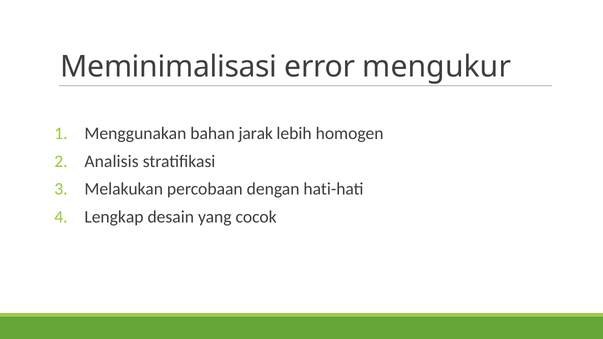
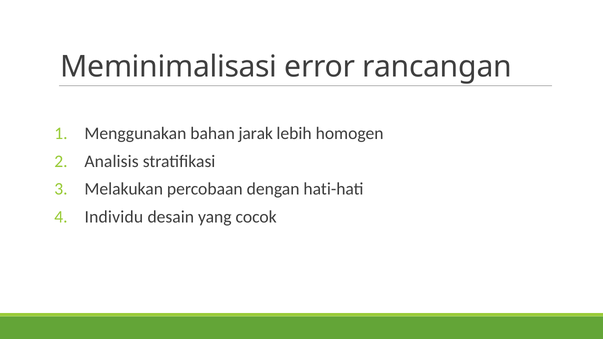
mengukur: mengukur -> rancangan (437, 67)
Lengkap: Lengkap -> Individu (114, 217)
